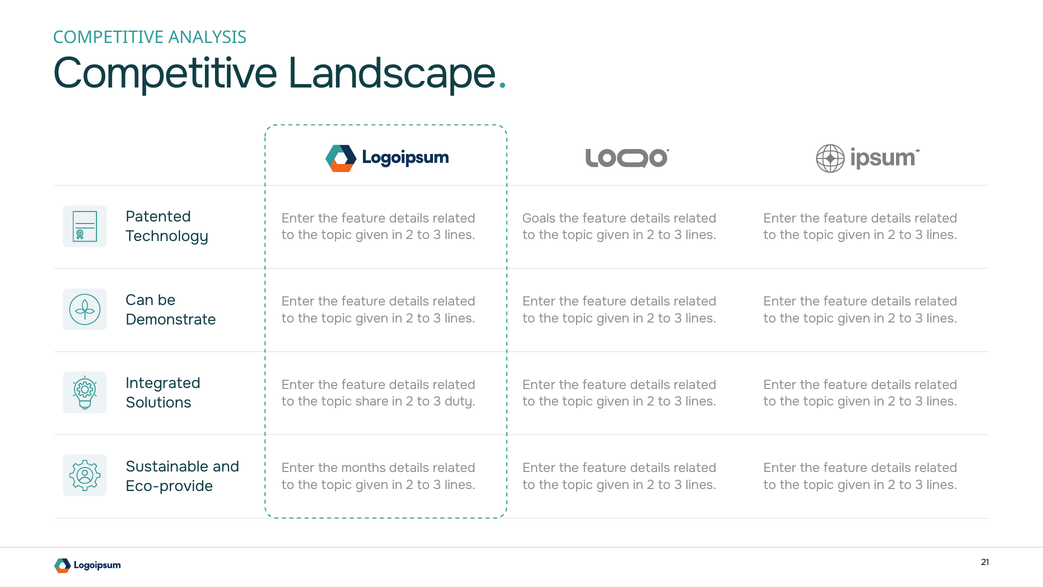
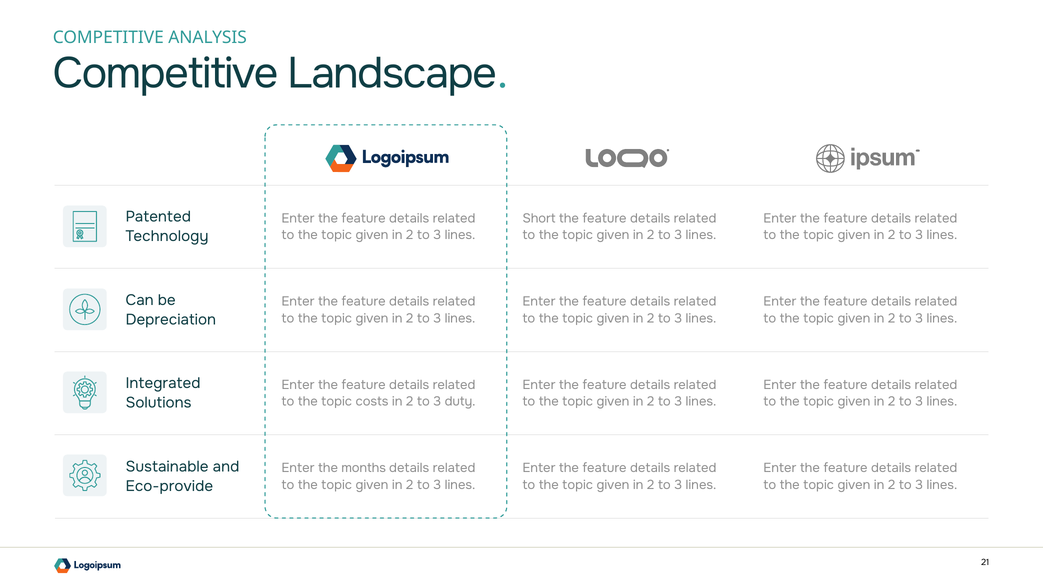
Goals: Goals -> Short (539, 218)
Demonstrate: Demonstrate -> Depreciation (171, 319)
share: share -> costs (372, 401)
